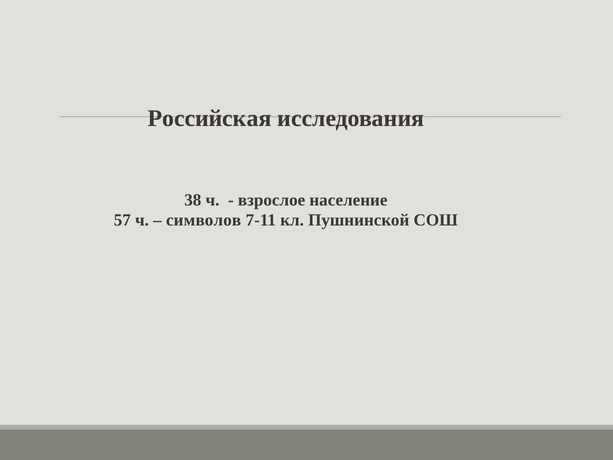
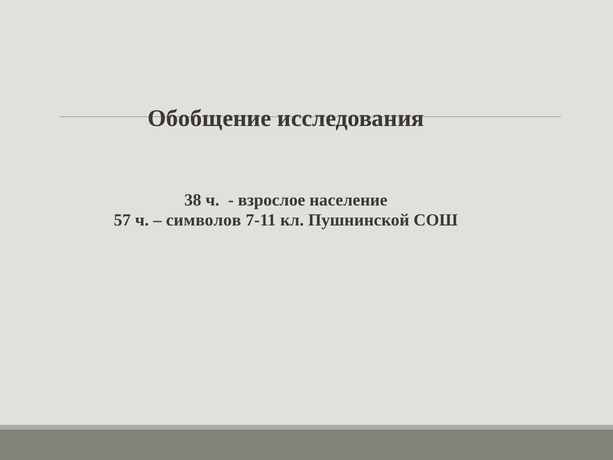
Российская: Российская -> Обобщение (210, 118)
